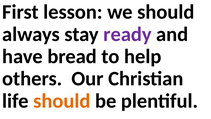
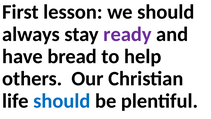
should colour: orange -> blue (62, 101)
